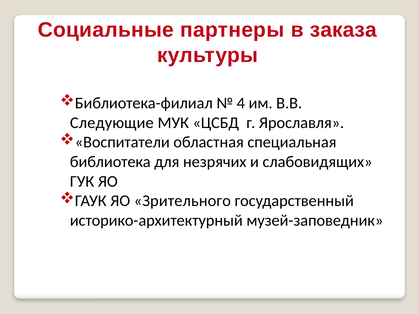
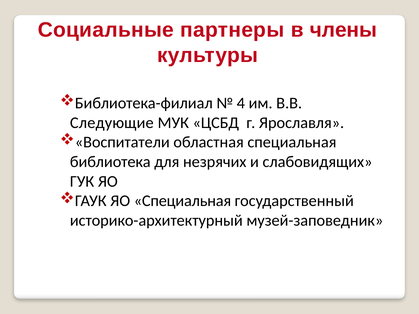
заказа: заказа -> члены (343, 30)
ЯО Зрительного: Зрительного -> Специальная (182, 201)
